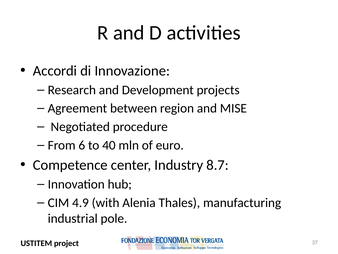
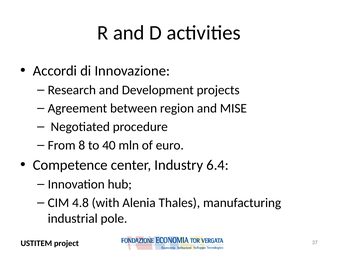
6: 6 -> 8 (82, 145)
8.7: 8.7 -> 6.4 (218, 165)
4.9: 4.9 -> 4.8 (80, 202)
